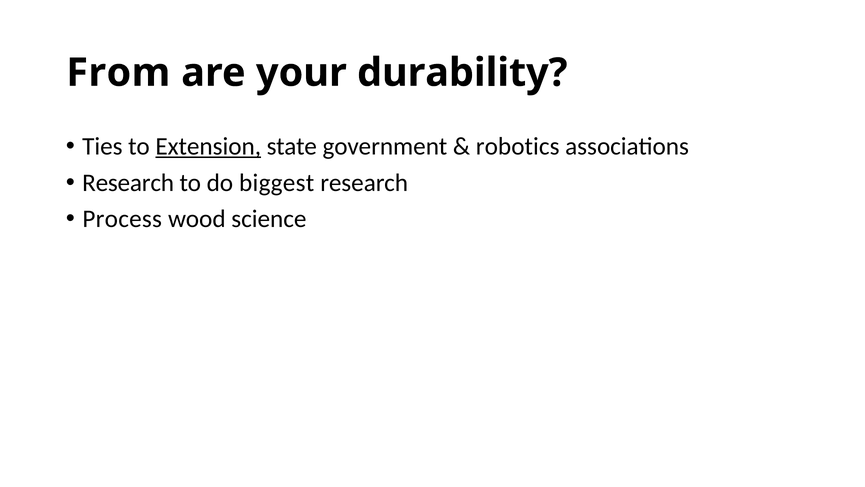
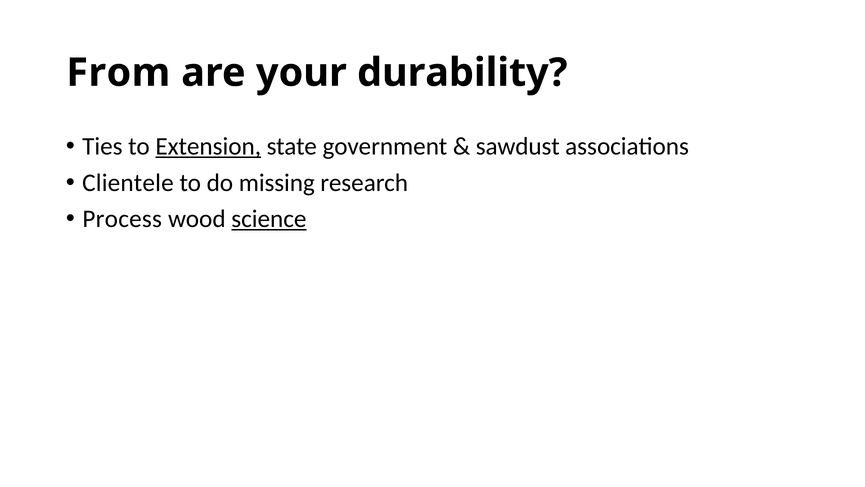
robotics: robotics -> sawdust (518, 146)
Research: Research -> Clientele (128, 183)
biggest: biggest -> missing (277, 183)
science underline: none -> present (269, 219)
